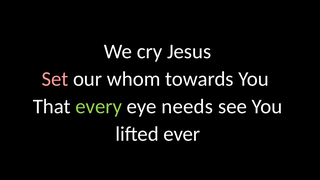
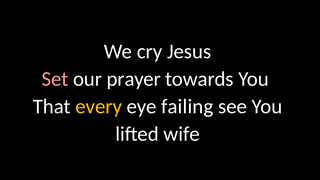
whom: whom -> prayer (134, 79)
every colour: light green -> yellow (99, 106)
needs: needs -> failing (187, 106)
ever: ever -> wife (182, 134)
